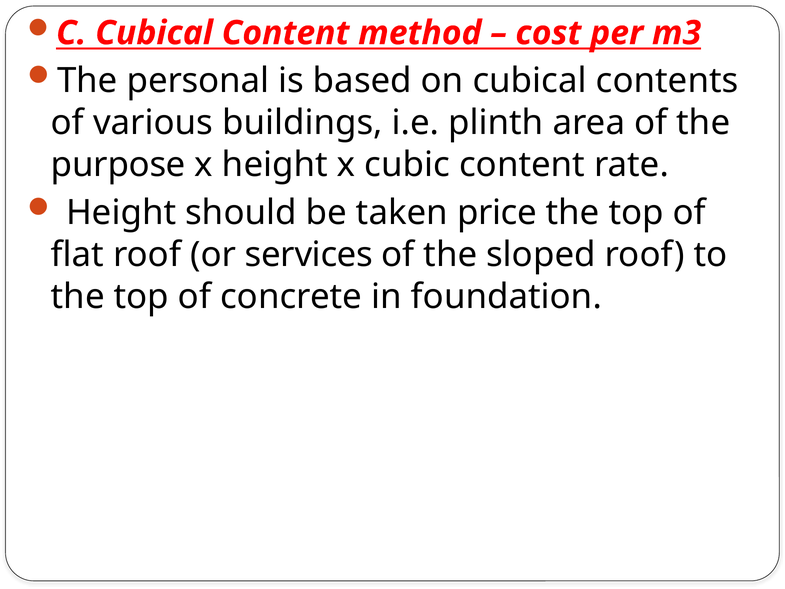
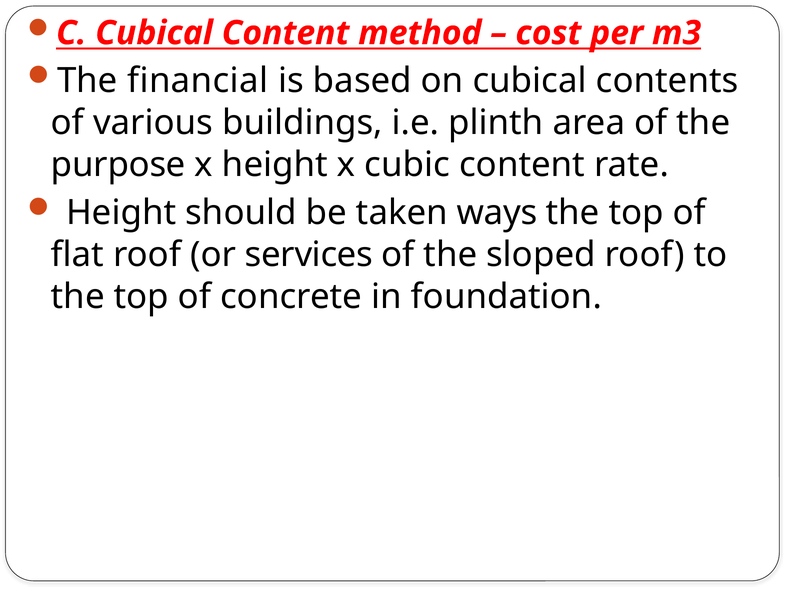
personal: personal -> financial (198, 81)
price: price -> ways (497, 213)
